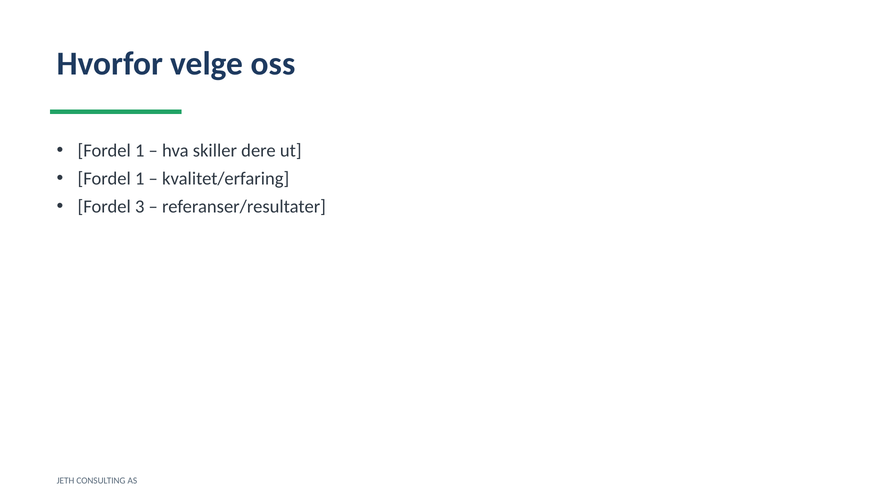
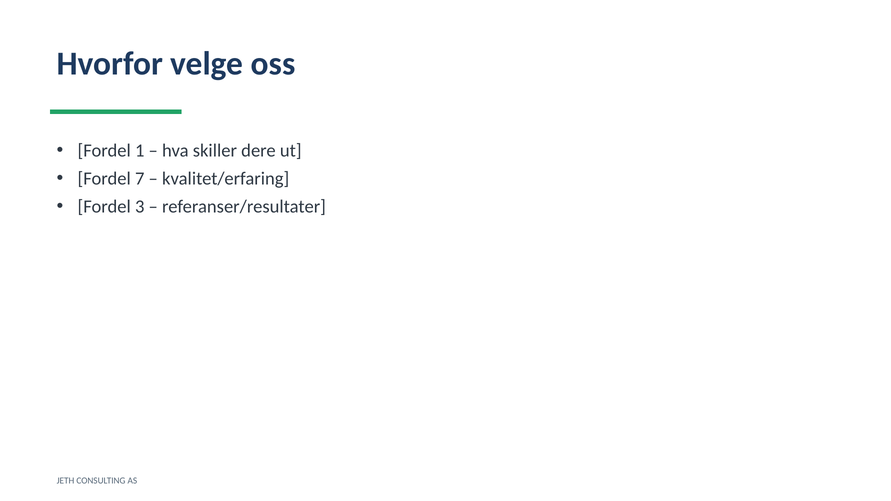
1: 1 -> 7 (140, 179)
